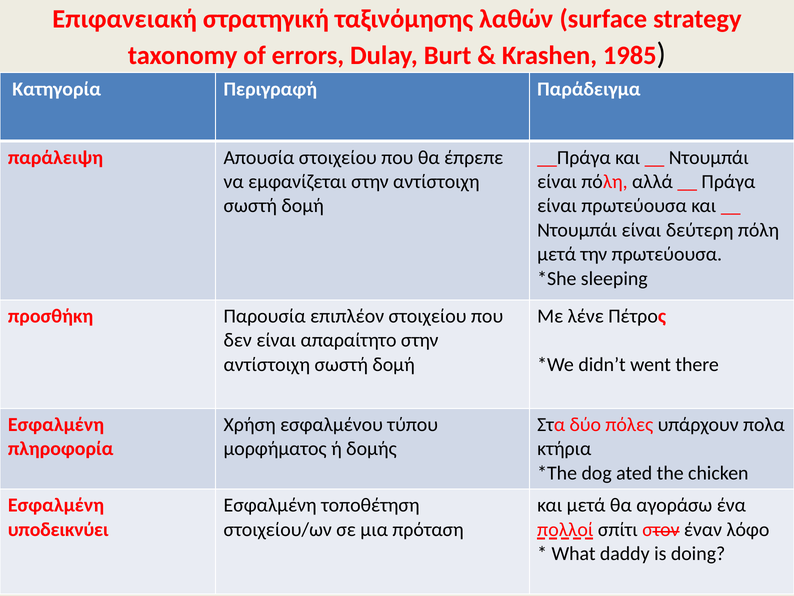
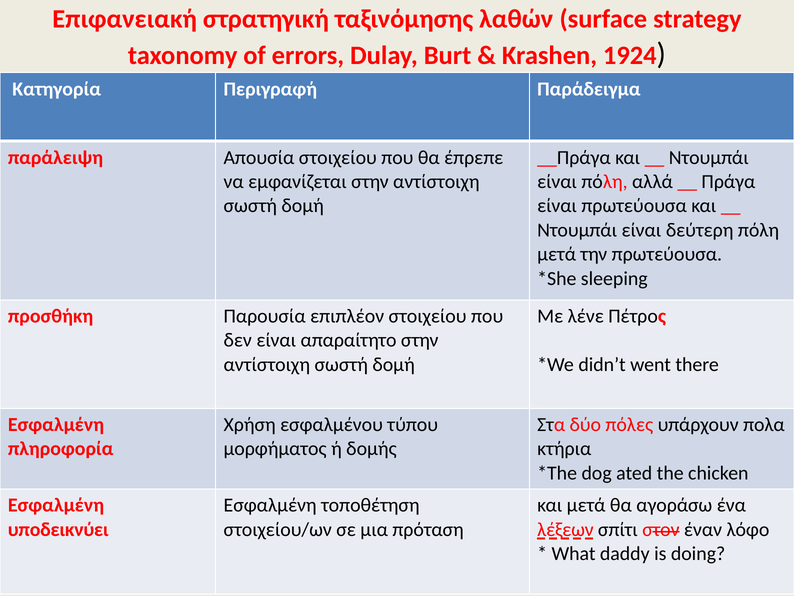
1985: 1985 -> 1924 (630, 55)
πολλοί: πολλοί -> λέξεων (565, 529)
